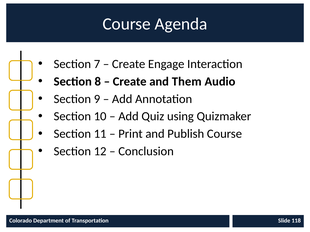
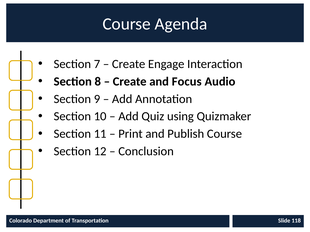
Them: Them -> Focus (187, 82)
